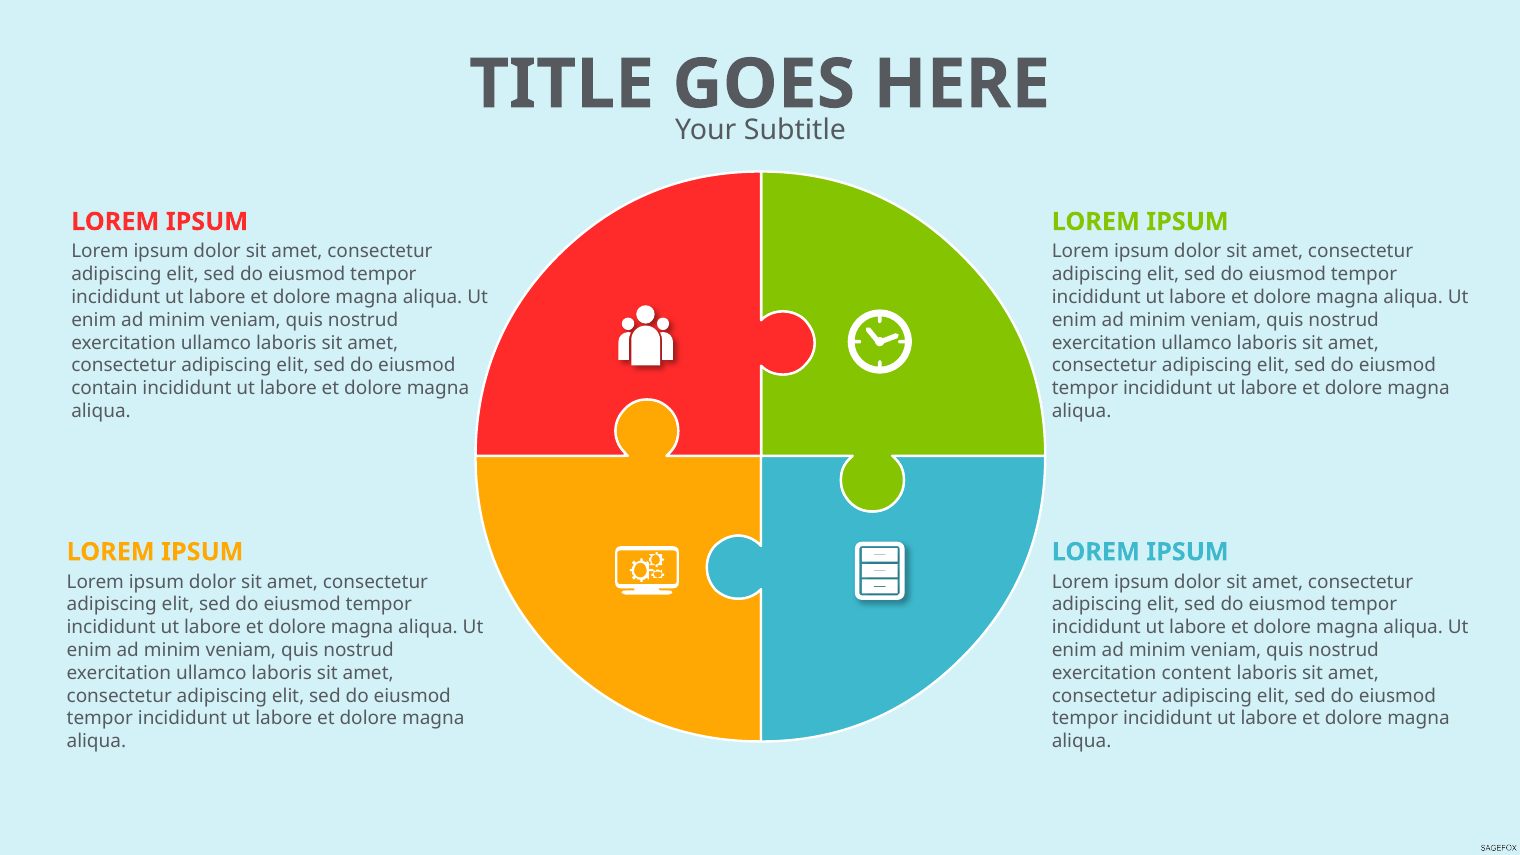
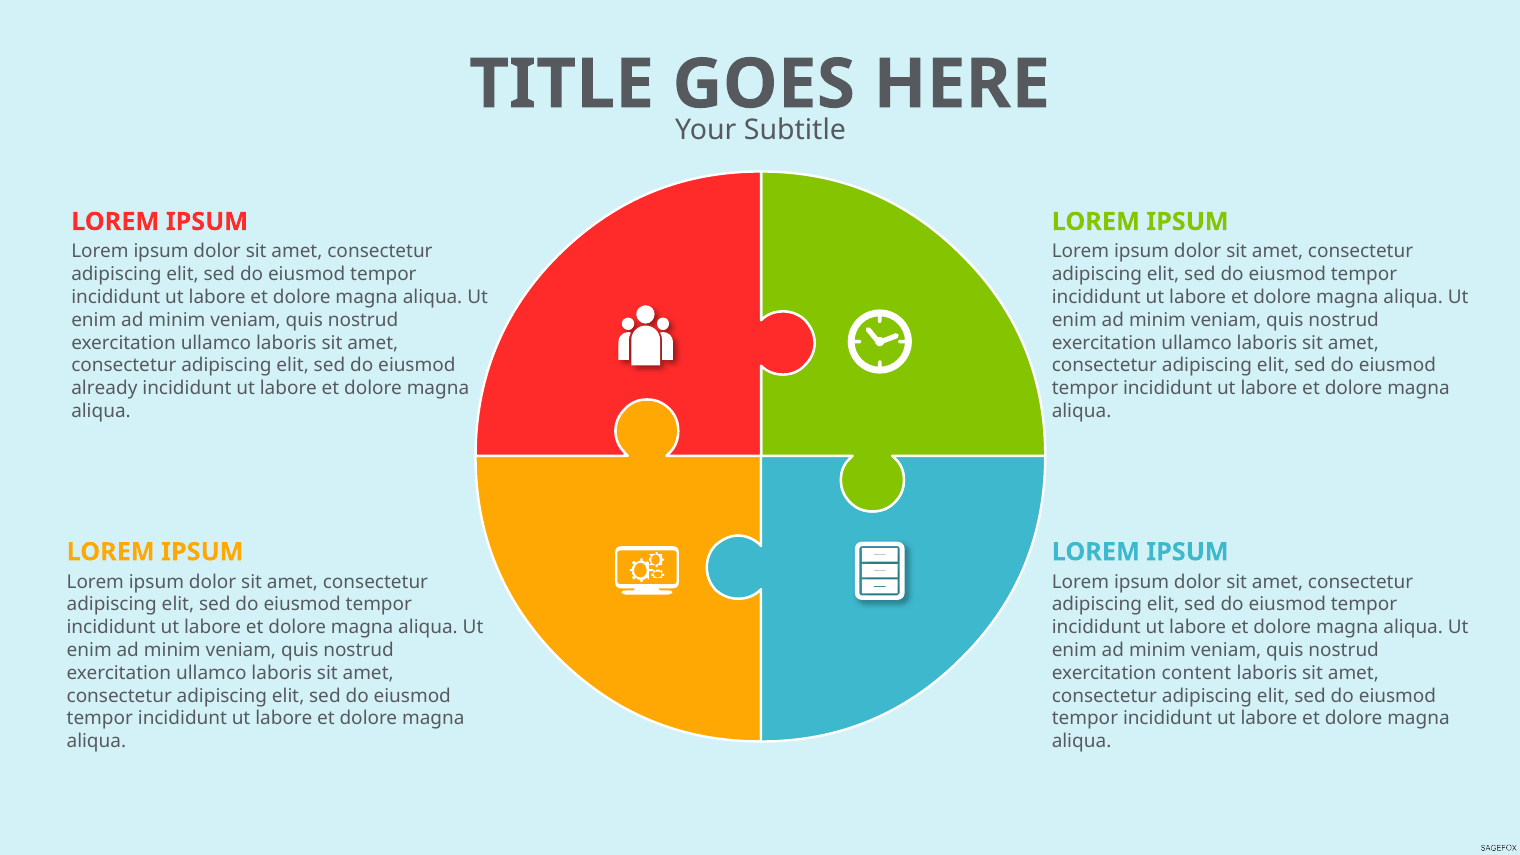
contain: contain -> already (104, 388)
